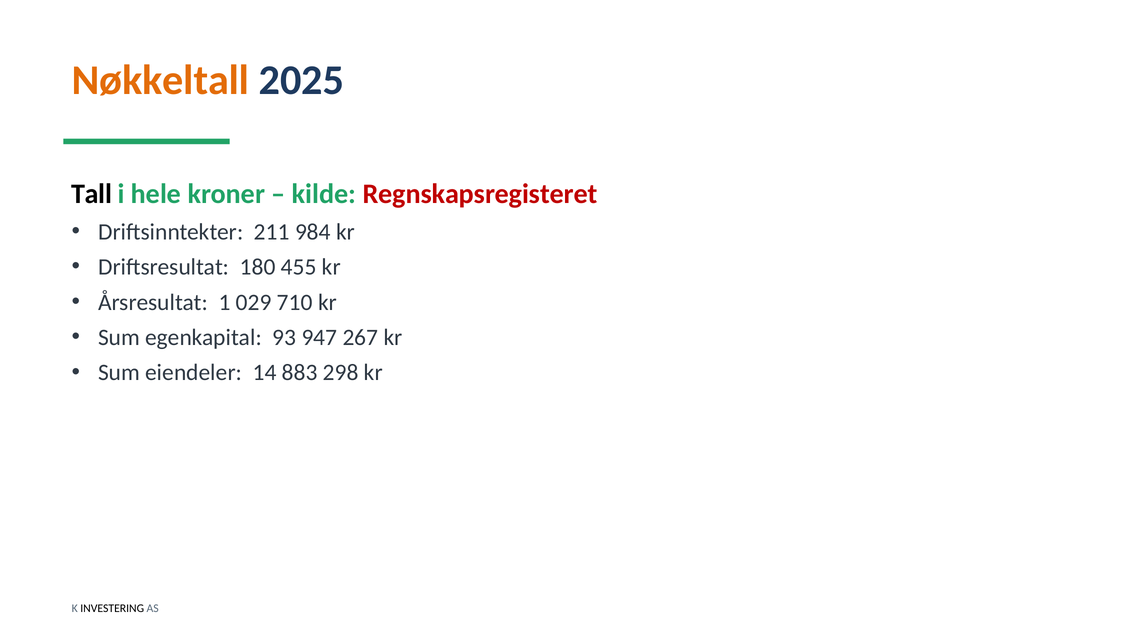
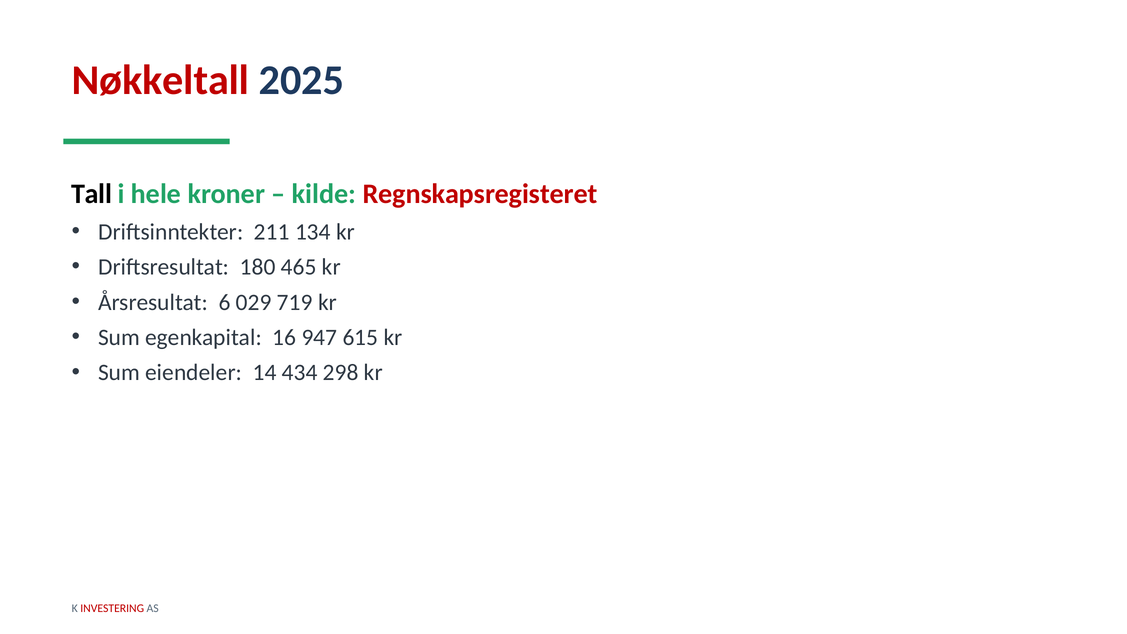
Nøkkeltall colour: orange -> red (161, 80)
984: 984 -> 134 (313, 232)
455: 455 -> 465 (299, 267)
1: 1 -> 6 (225, 302)
710: 710 -> 719 (295, 302)
93: 93 -> 16 (284, 337)
267: 267 -> 615 (360, 337)
883: 883 -> 434 (300, 373)
INVESTERING colour: black -> red (112, 608)
